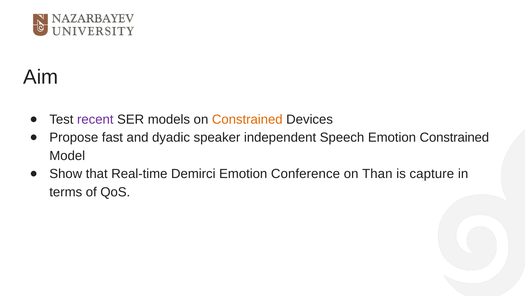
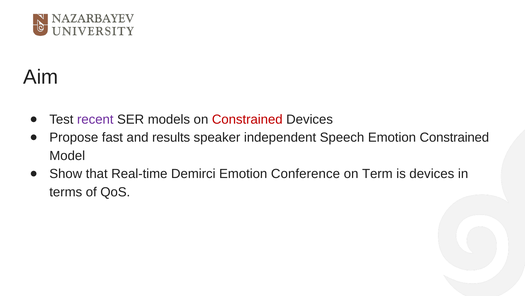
Constrained colour: orange -> red (247, 119)
dyadic: dyadic -> results (171, 137)
Than: Than -> Term (377, 174)
is capture: capture -> devices (432, 174)
